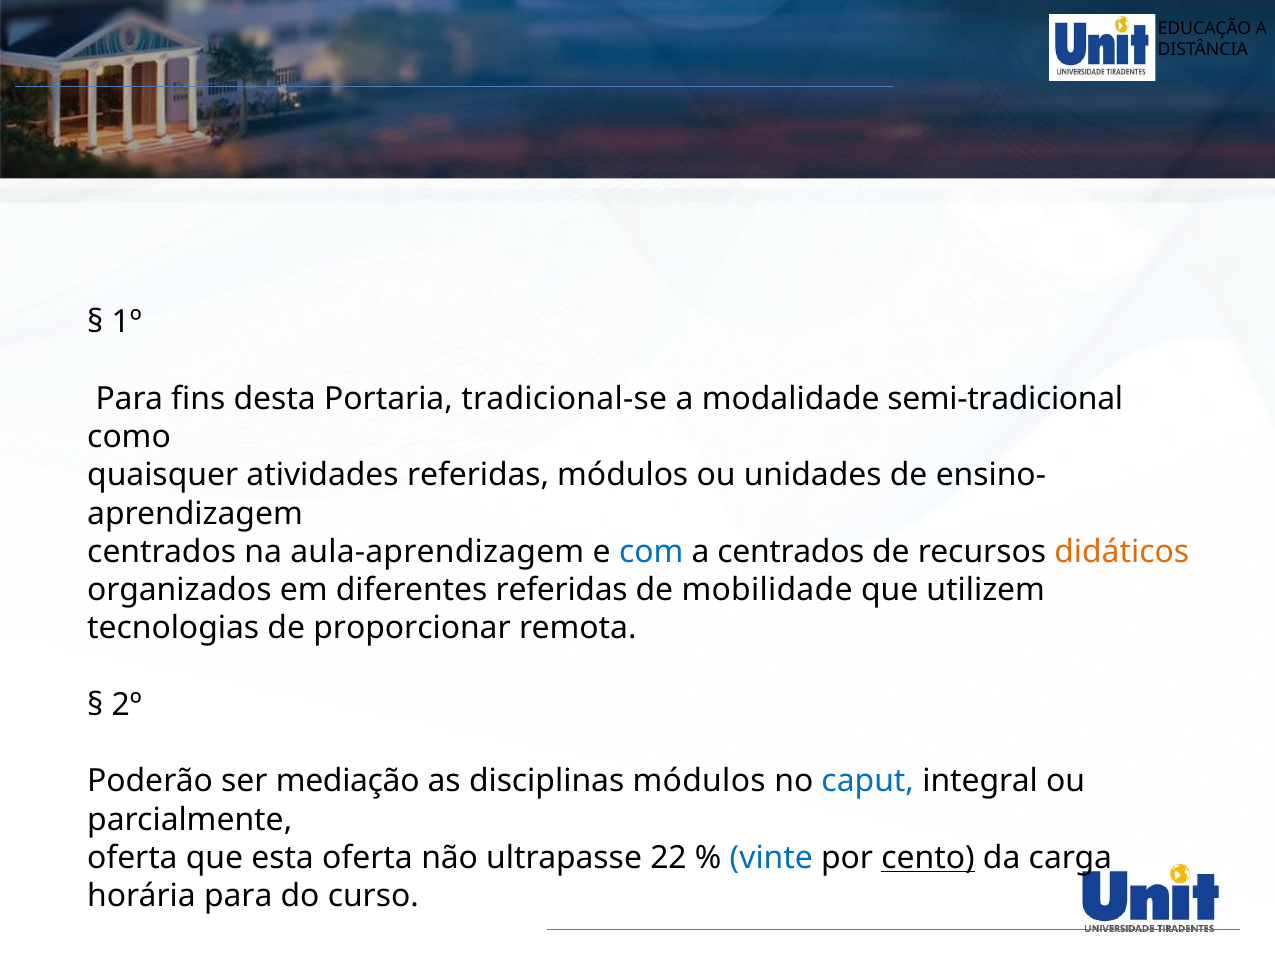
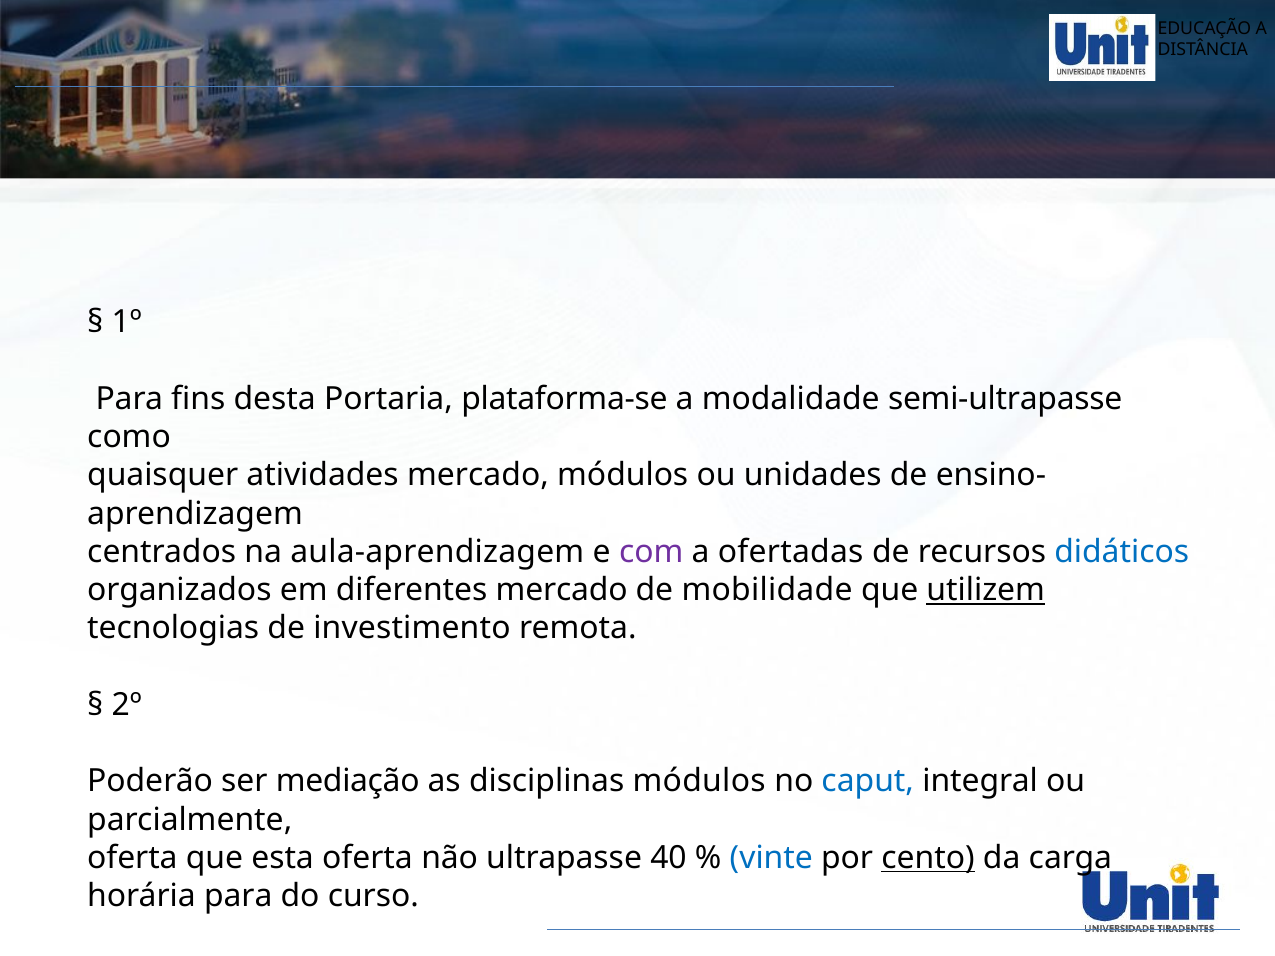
tradicional-se: tradicional-se -> plataforma-se (564, 399)
semi-tradicional: semi-tradicional -> semi-ultrapasse (1005, 399)
atividades referidas: referidas -> mercado (478, 476)
com colour: blue -> purple (651, 552)
a centrados: centrados -> ofertadas (791, 552)
didáticos colour: orange -> blue (1122, 552)
diferentes referidas: referidas -> mercado (562, 590)
utilizem underline: none -> present (986, 590)
proporcionar: proporcionar -> investimento (412, 629)
22: 22 -> 40 (669, 858)
